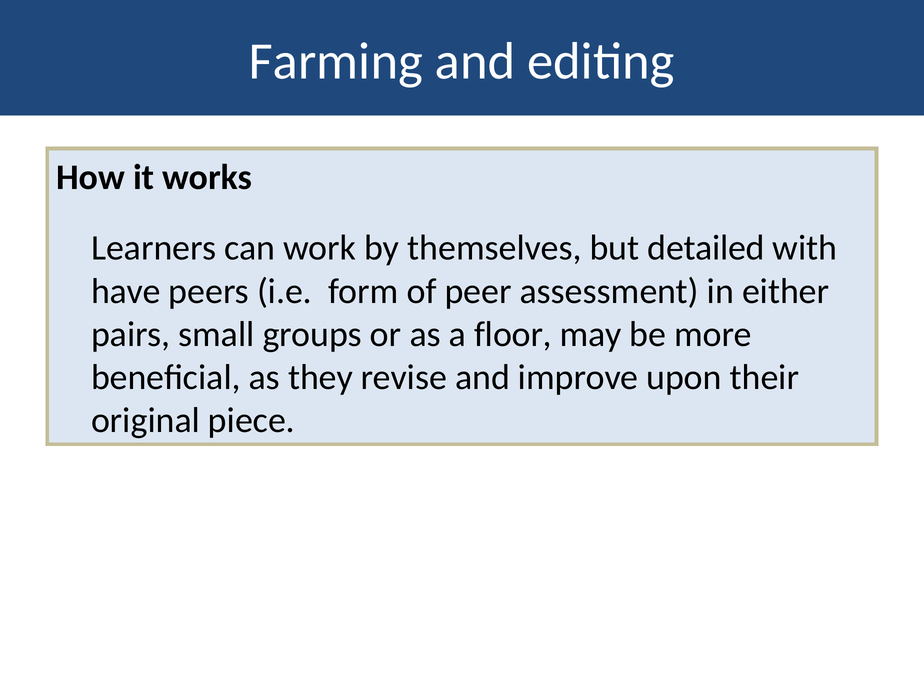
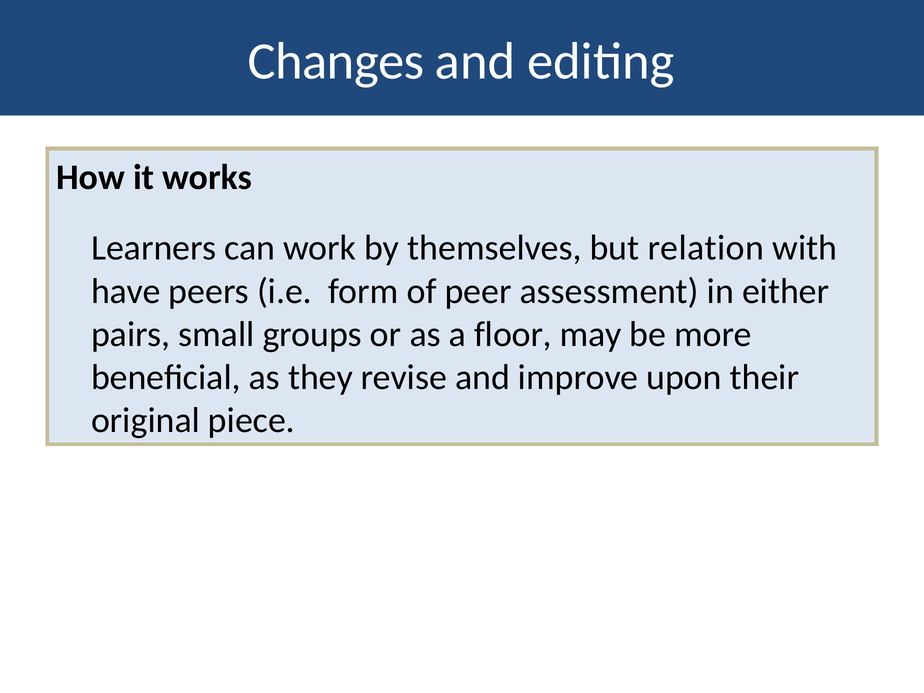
Farming: Farming -> Changes (336, 61)
detailed: detailed -> relation (706, 248)
